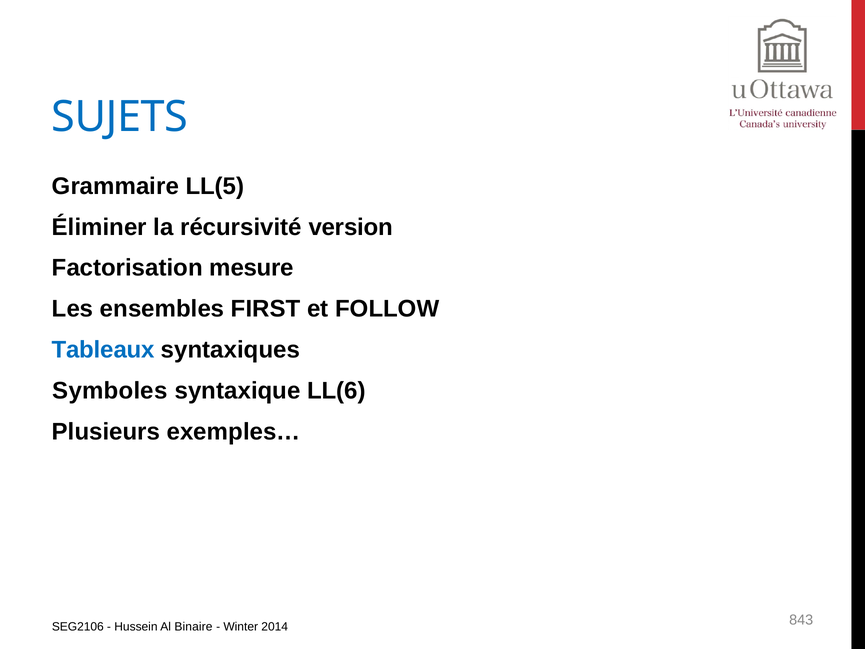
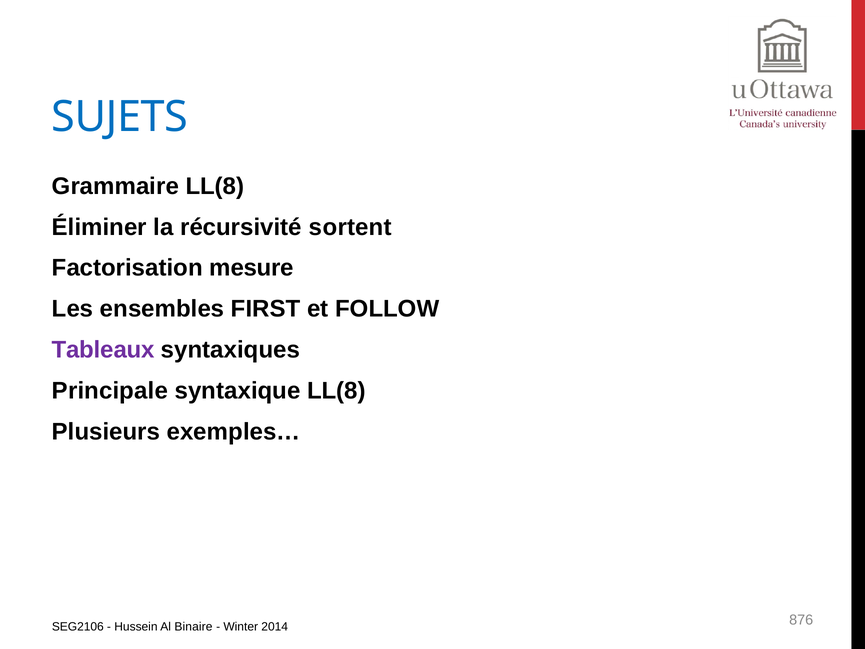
Grammaire LL(5: LL(5 -> LL(8 (215, 186)
version: version -> sortent (350, 227)
Tableaux colour: blue -> purple (103, 350)
Symboles: Symboles -> Principale (110, 391)
syntaxique LL(6: LL(6 -> LL(8 (336, 391)
843: 843 -> 876 (801, 620)
